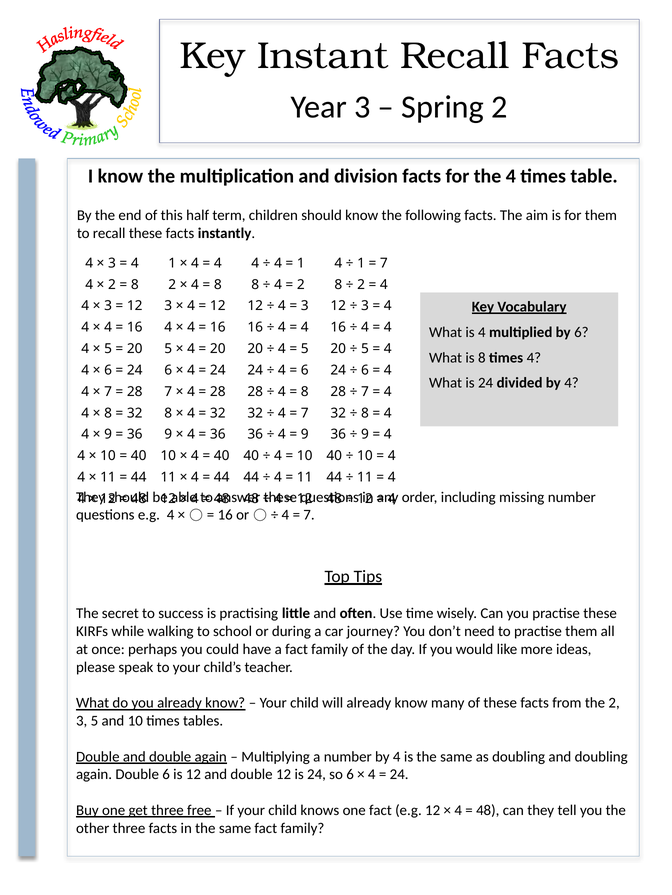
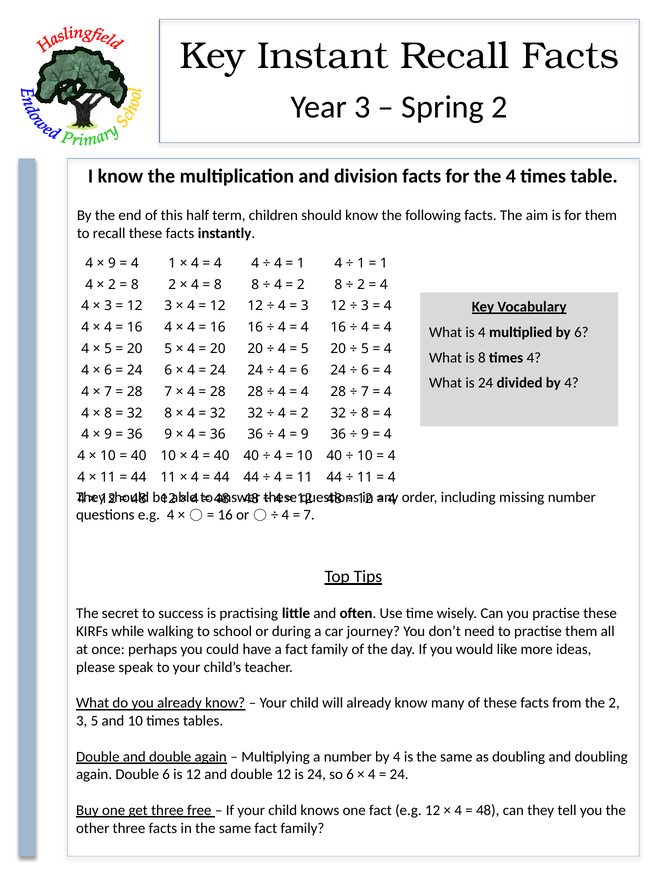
3: 3 -> 9 (112, 263)
7: 7 -> 1 (384, 263)
8: 8 -> 4 (305, 392)
7: 7 -> 2 (305, 413)
